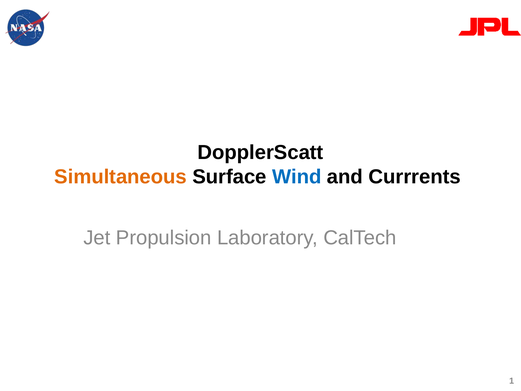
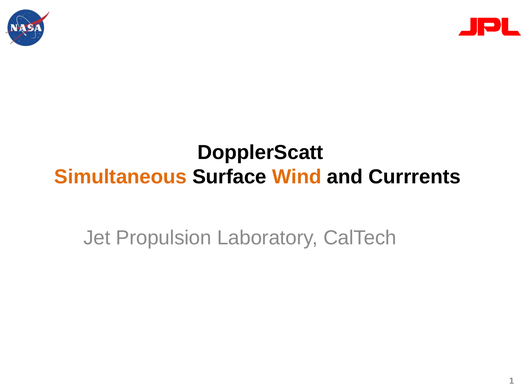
Wind colour: blue -> orange (297, 177)
